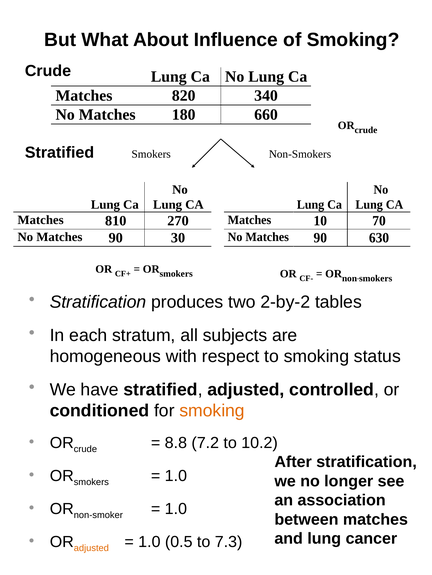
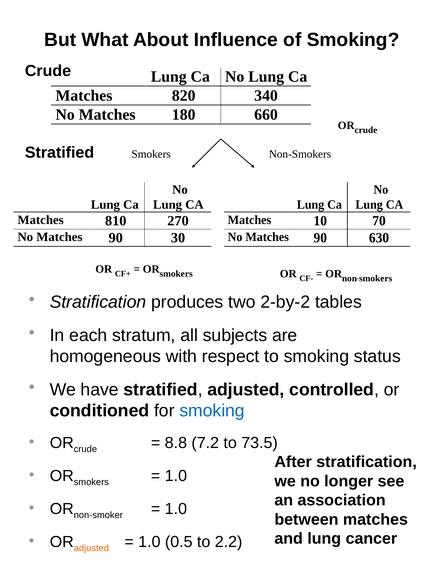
smoking colour: orange -> blue (212, 412)
10.2: 10.2 -> 73.5 (260, 444)
7.3: 7.3 -> 2.2 (229, 543)
